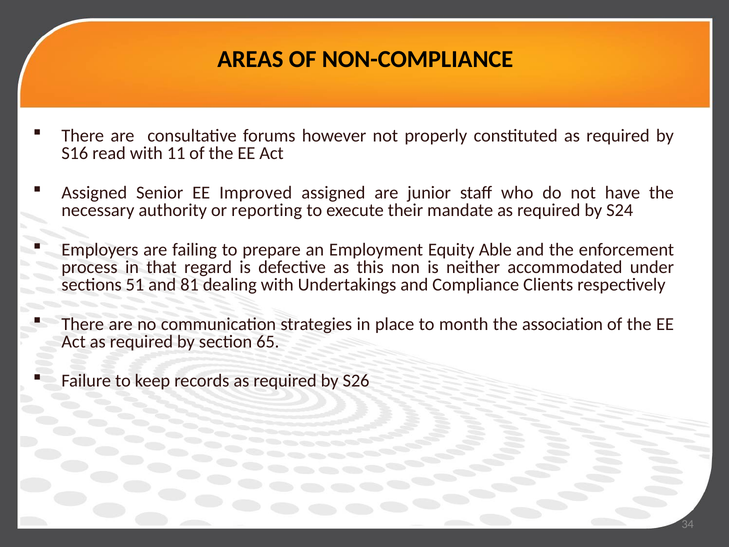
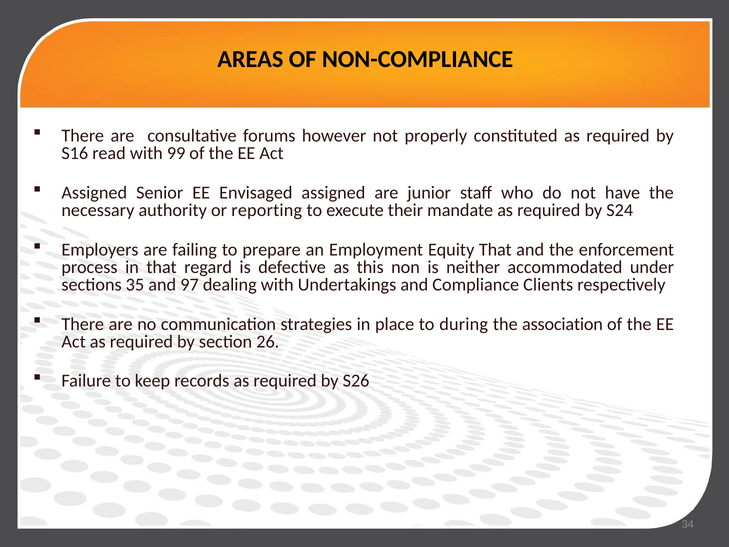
11: 11 -> 99 (176, 153)
Improved: Improved -> Envisaged (256, 193)
Equity Able: Able -> That (495, 250)
51: 51 -> 35 (135, 285)
81: 81 -> 97 (190, 285)
month: month -> during (464, 324)
65: 65 -> 26 (268, 341)
